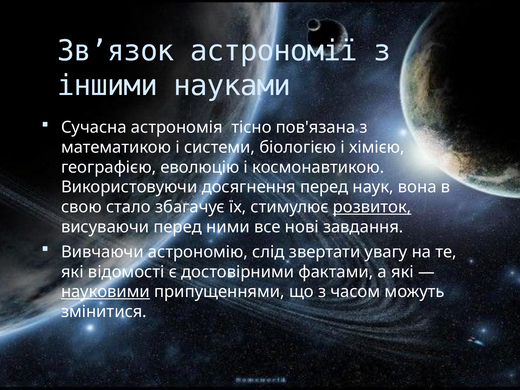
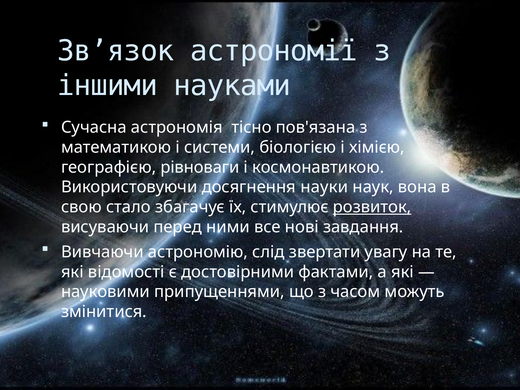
еволюцію: еволюцію -> рівноваги (200, 167)
досягнення перед: перед -> науки (324, 187)
науковими underline: present -> none (105, 292)
